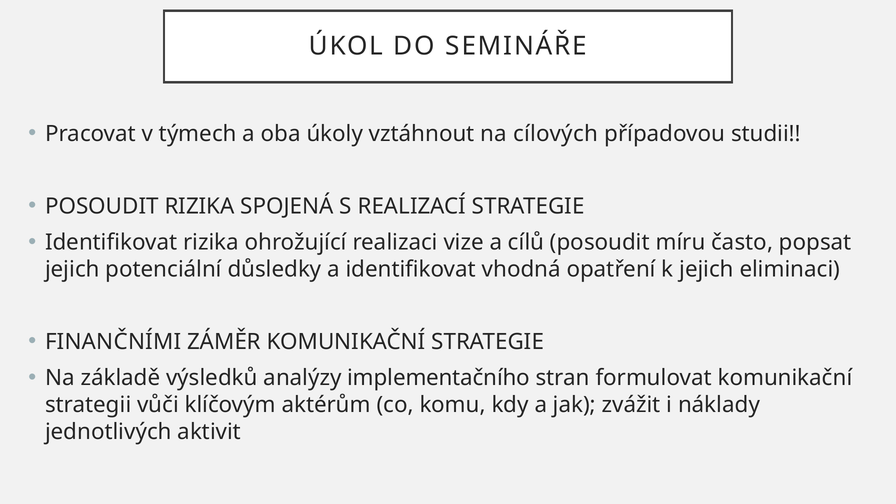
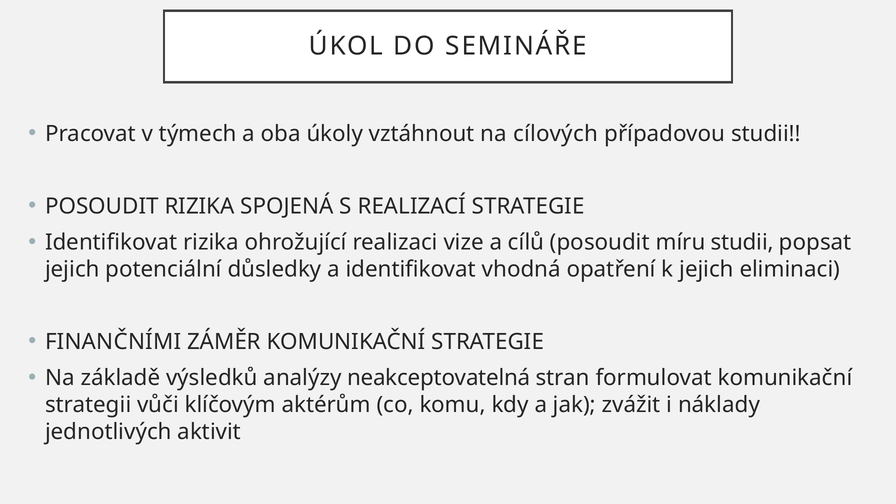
míru často: často -> studii (742, 242)
implementačního: implementačního -> neakceptovatelná (439, 378)
